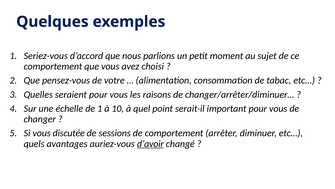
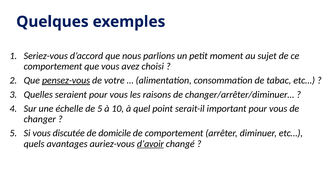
pensez-vous underline: none -> present (66, 80)
de 1: 1 -> 5 (100, 108)
sessions: sessions -> domicile (115, 133)
